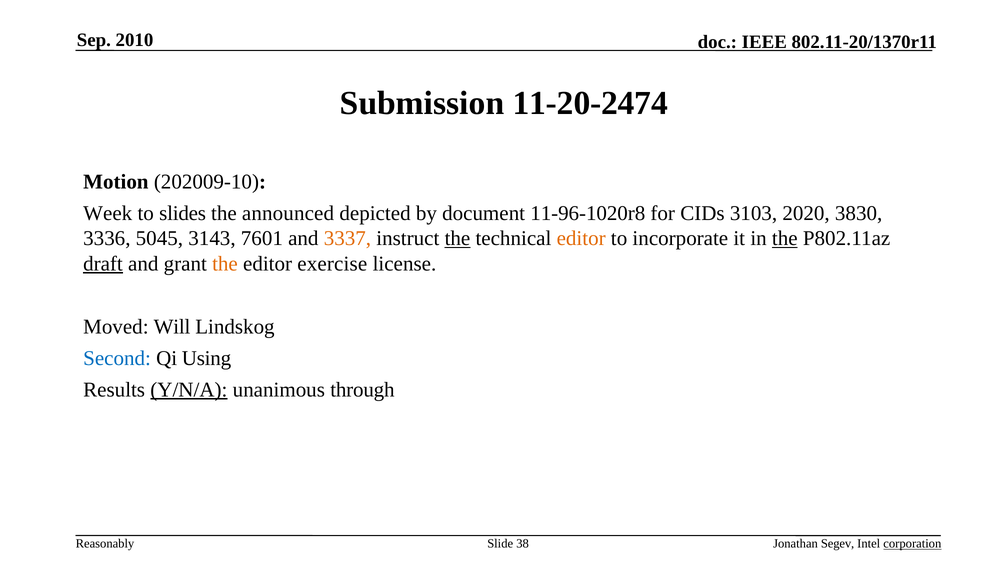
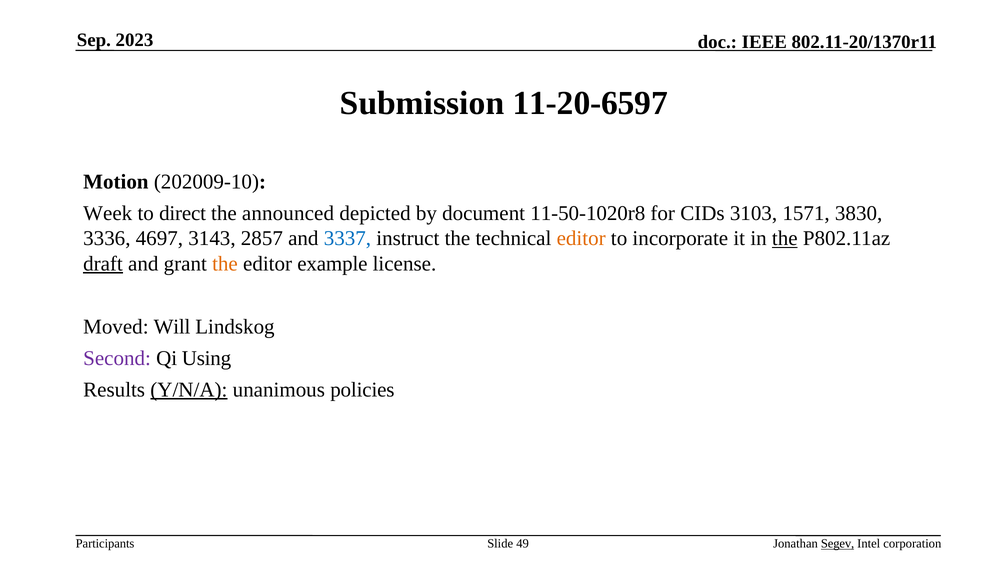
2010: 2010 -> 2023 (134, 40)
11-20-2474: 11-20-2474 -> 11-20-6597 (590, 103)
slides: slides -> direct (183, 213)
11-96-1020r8: 11-96-1020r8 -> 11-50-1020r8 (588, 213)
2020: 2020 -> 1571 (806, 213)
5045: 5045 -> 4697 (159, 238)
7601: 7601 -> 2857 (262, 238)
3337 colour: orange -> blue (347, 238)
the underline: present -> none (457, 238)
exercise: exercise -> example (332, 264)
Second colour: blue -> purple (117, 358)
through: through -> policies (362, 390)
Reasonably: Reasonably -> Participants (105, 544)
38: 38 -> 49 (523, 544)
Segev underline: none -> present (838, 544)
corporation underline: present -> none (912, 544)
